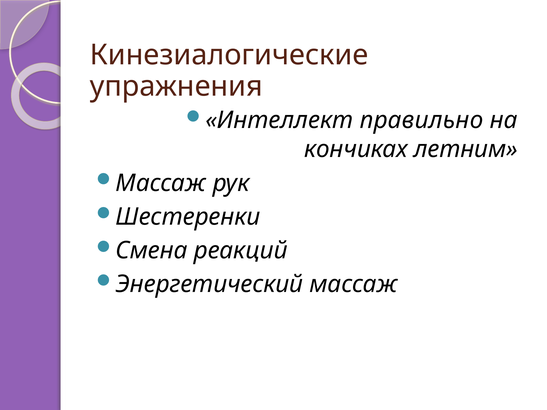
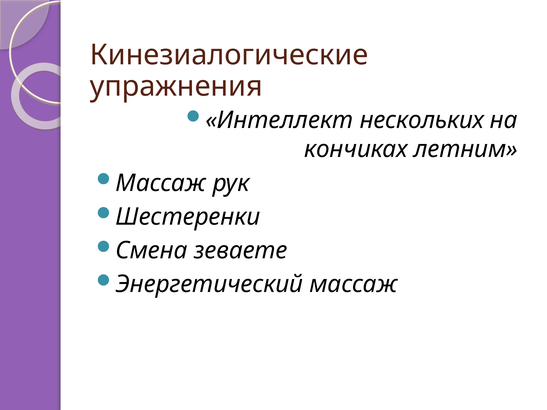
правильно: правильно -> нескольких (422, 120)
реакций: реакций -> зеваете (241, 251)
